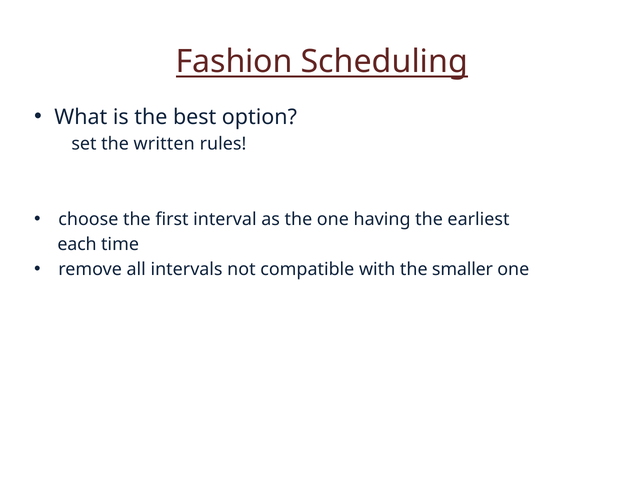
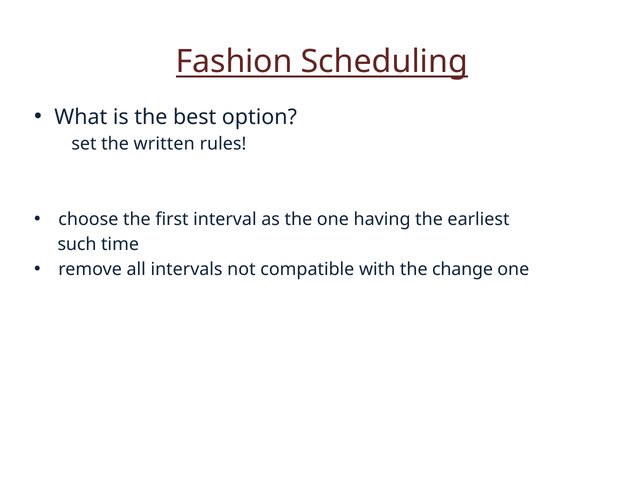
each: each -> such (77, 244)
smaller: smaller -> change (462, 269)
